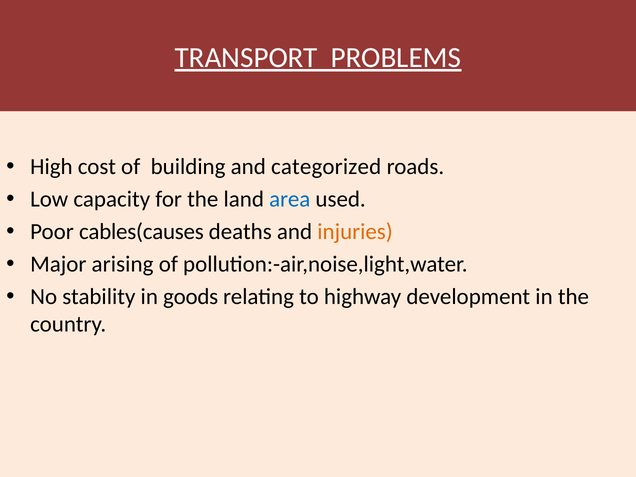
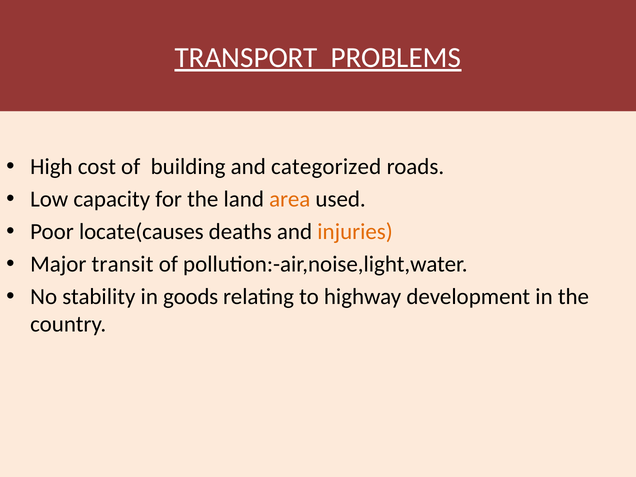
area colour: blue -> orange (290, 199)
cables(causes: cables(causes -> locate(causes (141, 232)
arising: arising -> transit (123, 264)
